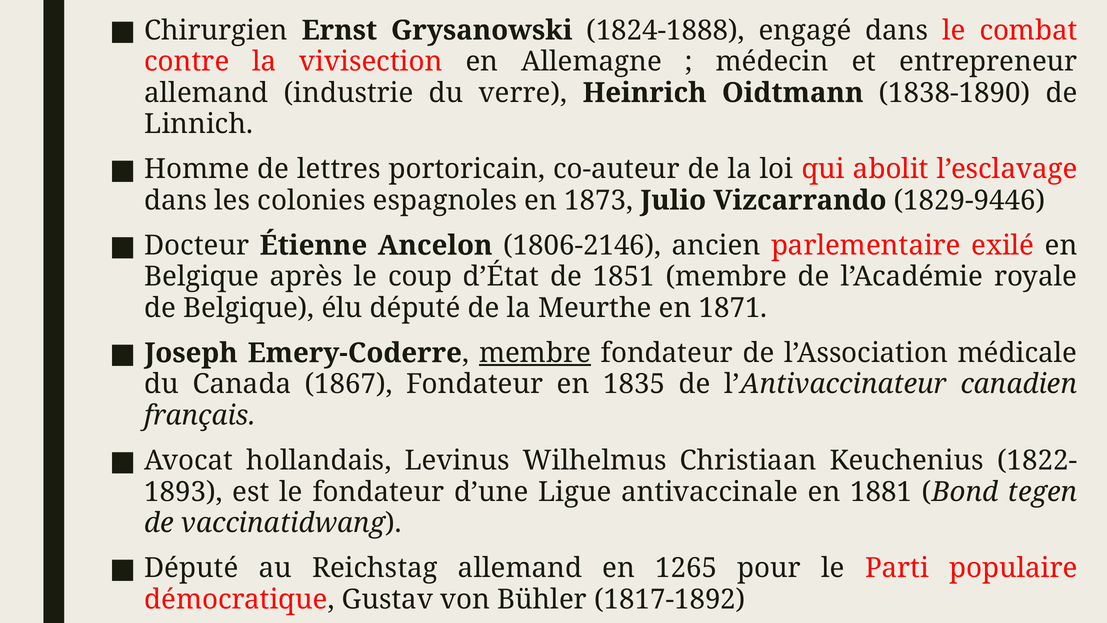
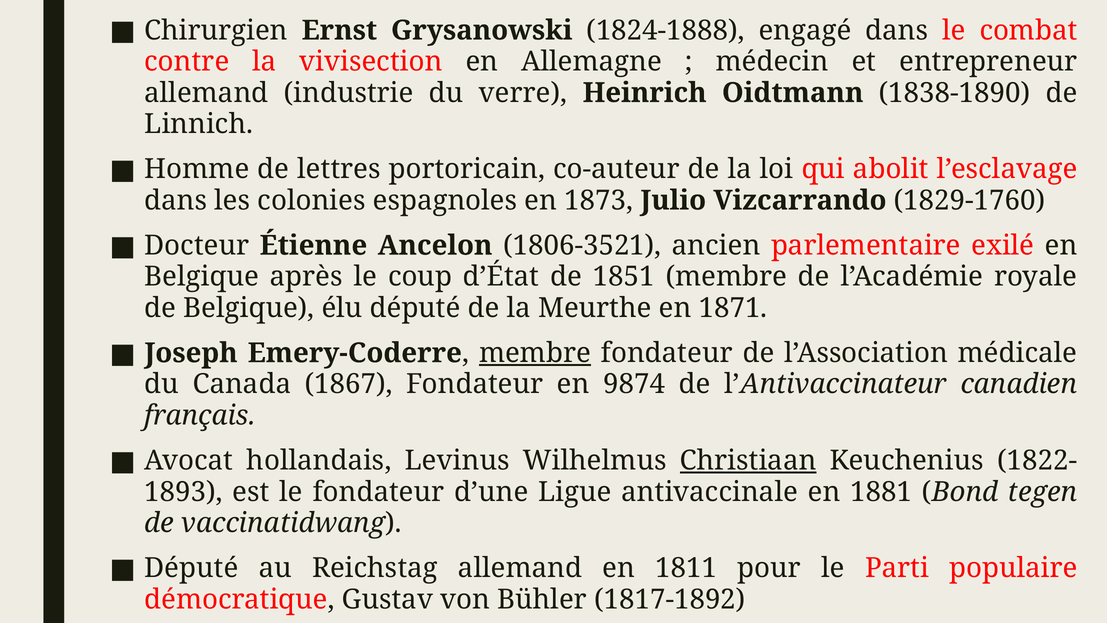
1829-9446: 1829-9446 -> 1829-1760 (969, 200)
1806-2146: 1806-2146 -> 1806-3521 (582, 245)
1835: 1835 -> 9874 (634, 384)
Christiaan underline: none -> present (748, 460)
1265: 1265 -> 1811 (686, 568)
